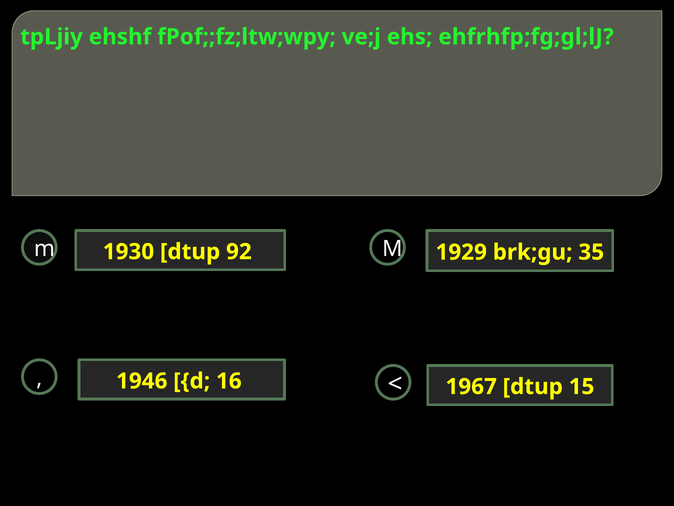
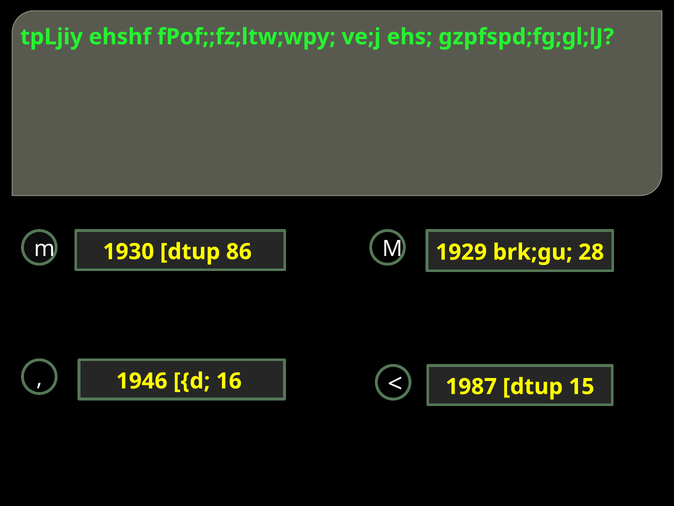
ehfrhfp;fg;gl;lJ: ehfrhfp;fg;gl;lJ -> gzpfspd;fg;gl;lJ (526, 37)
92: 92 -> 86 (239, 251)
35: 35 -> 28 (591, 252)
1967: 1967 -> 1987 (471, 386)
